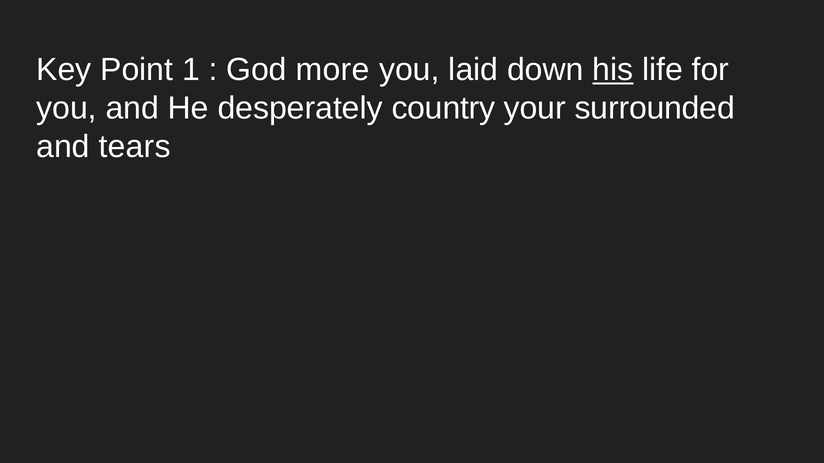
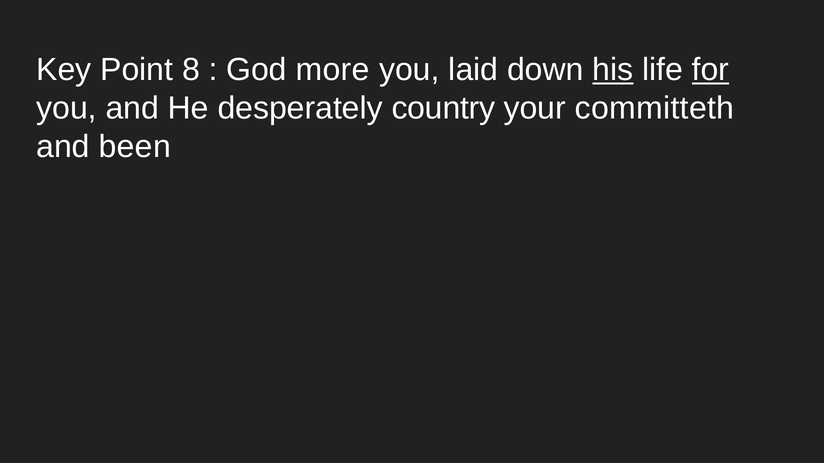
1: 1 -> 8 (191, 70)
for underline: none -> present (710, 70)
surrounded: surrounded -> committeth (654, 108)
tears: tears -> been (135, 147)
